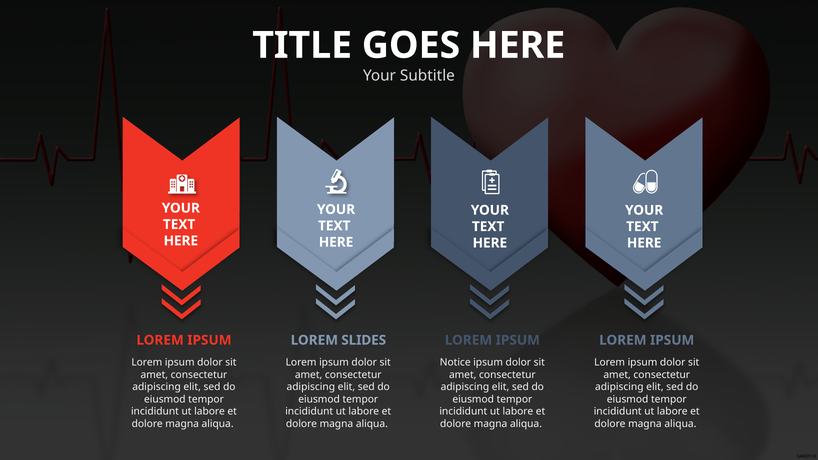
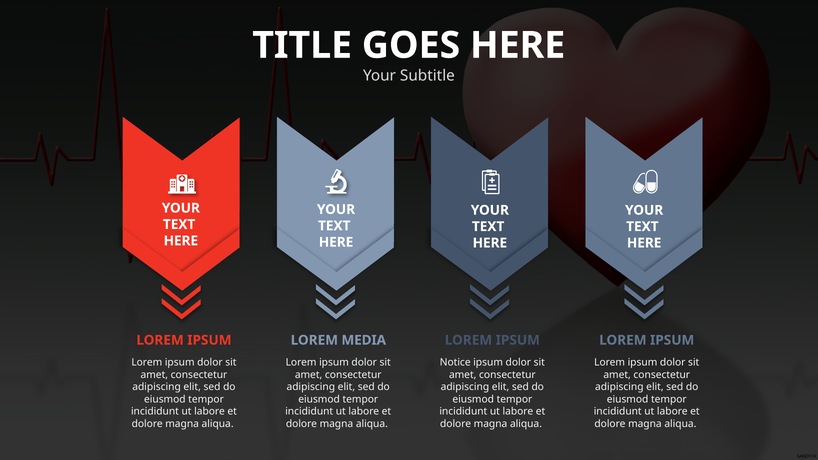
SLIDES: SLIDES -> MEDIA (364, 340)
